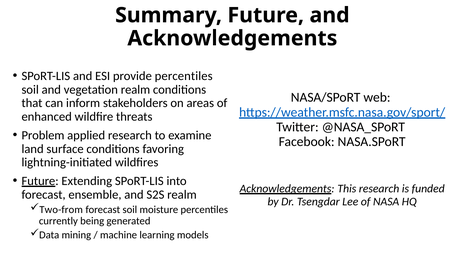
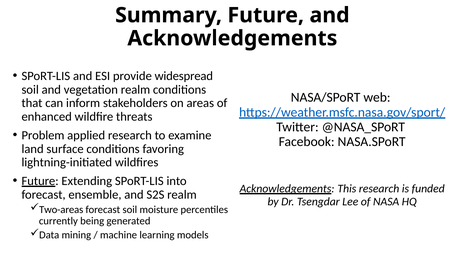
provide percentiles: percentiles -> widespread (184, 76)
Two-from: Two-from -> Two-areas (61, 209)
